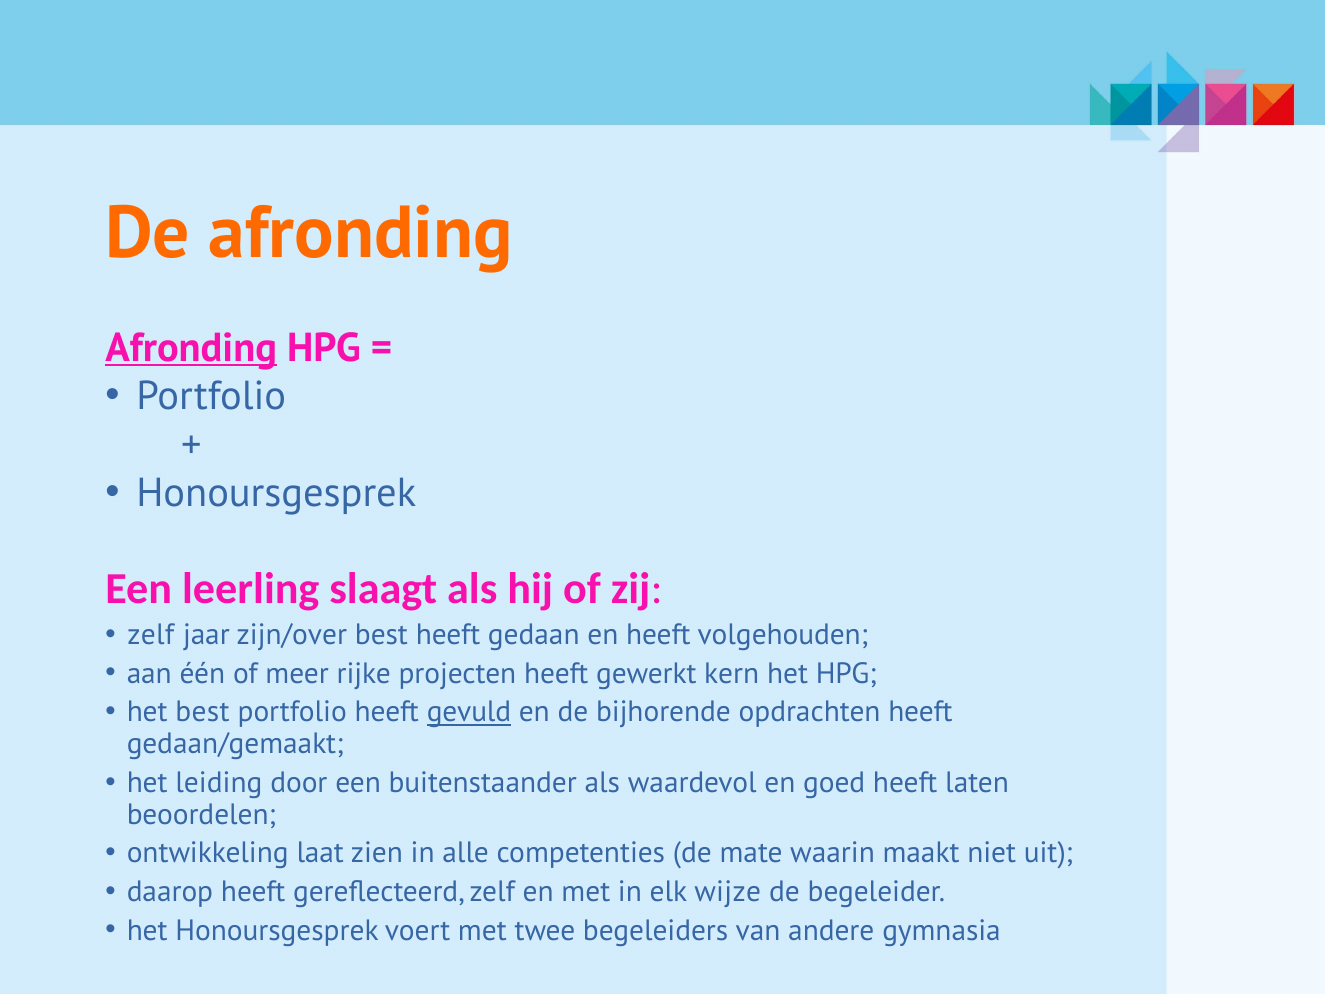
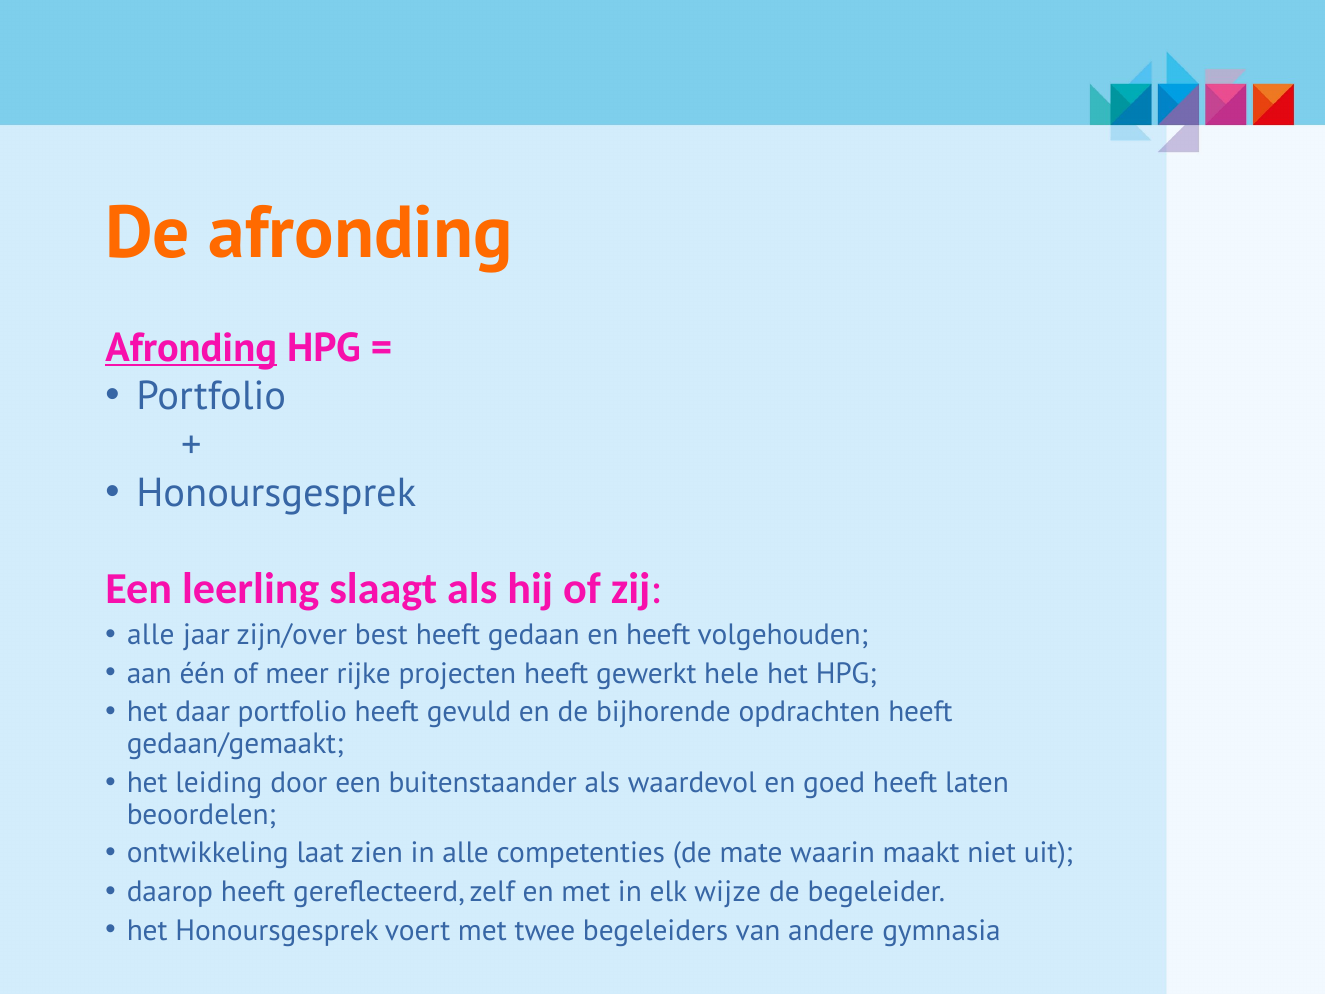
zelf: zelf -> alle (151, 635)
kern: kern -> hele (732, 673)
het best: best -> daar (203, 712)
gevuld underline: present -> none (469, 712)
